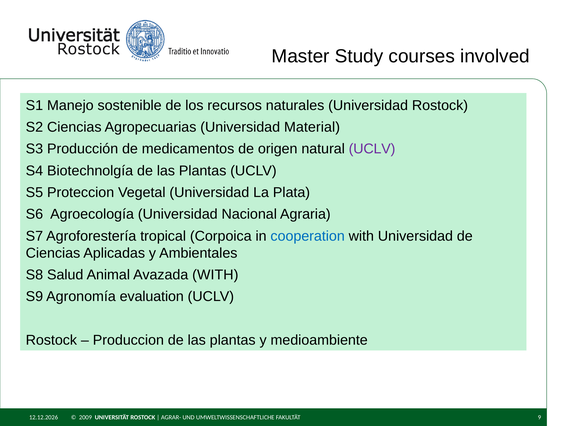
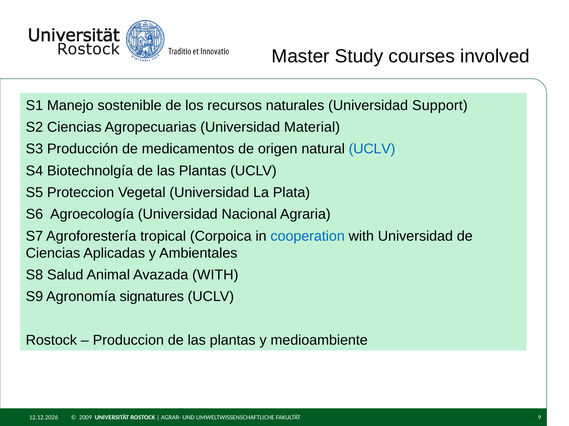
Universidad Rostock: Rostock -> Support (440, 106)
UCLV colour: purple -> blue (372, 149)
evaluation: evaluation -> signatures (152, 297)
